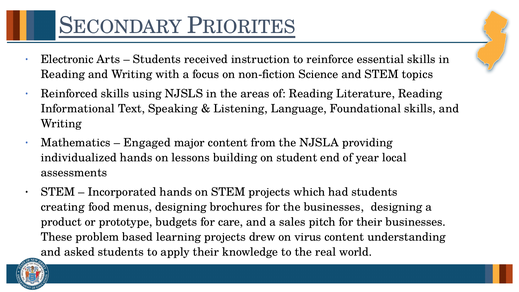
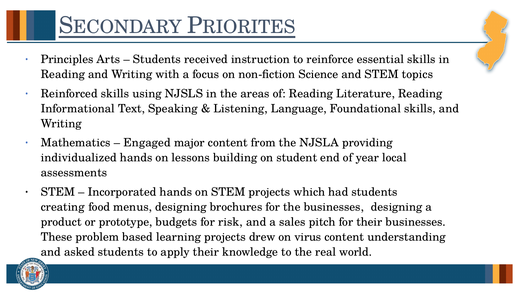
Electronic: Electronic -> Principles (67, 59)
care: care -> risk (230, 222)
